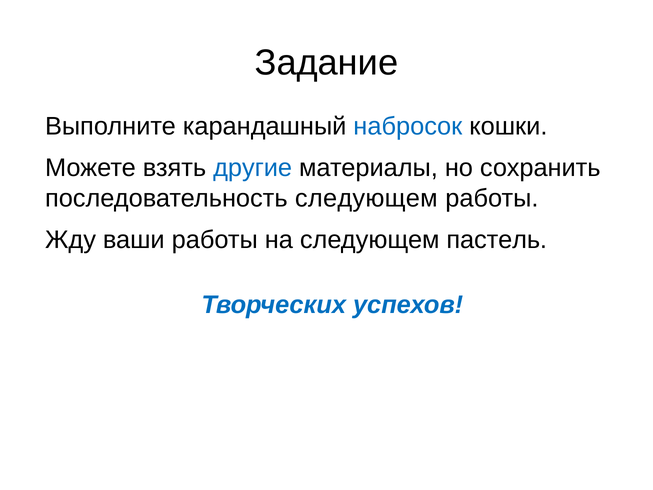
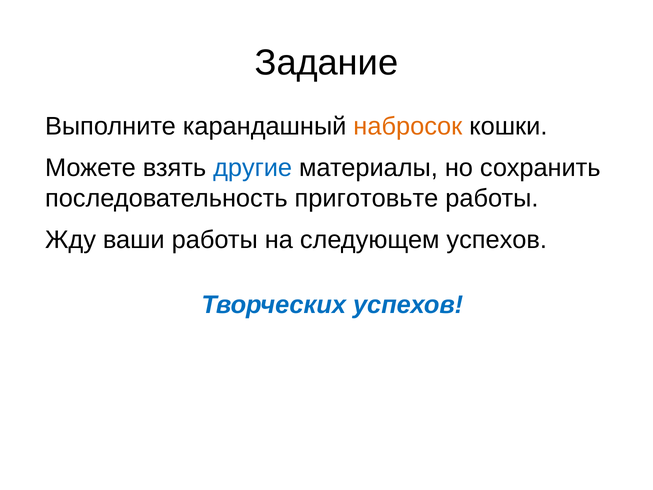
набросок colour: blue -> orange (408, 126)
последовательность следующем: следующем -> приготовьте (366, 198)
следующем пастель: пастель -> успехов (497, 240)
